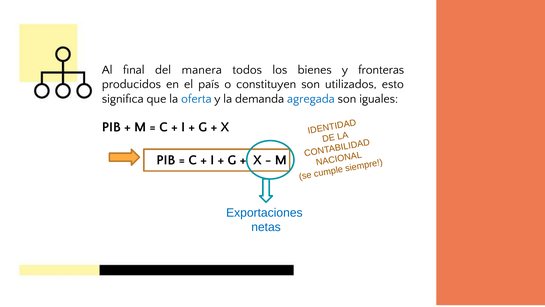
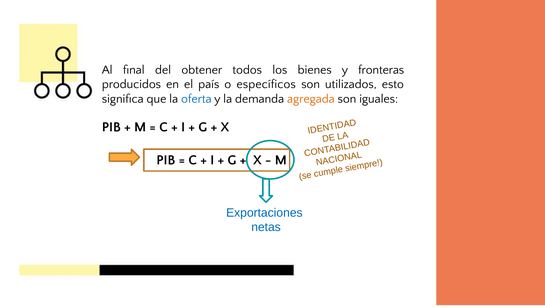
manera: manera -> obtener (202, 70)
constituyen: constituyen -> específicos (266, 84)
agregada colour: blue -> orange (311, 99)
